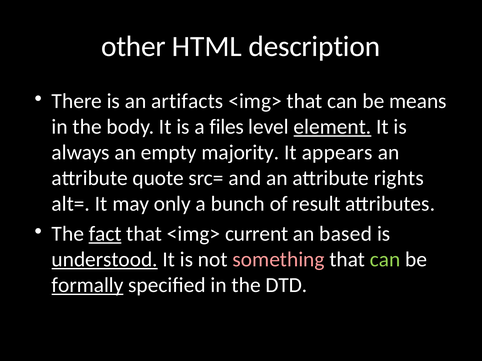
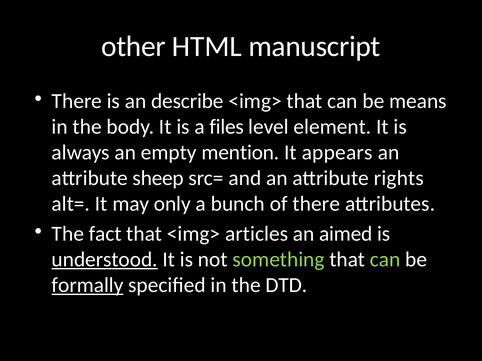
description: description -> manuscript (314, 46)
artifacts: artifacts -> describe (187, 101)
element underline: present -> none (332, 127)
majority: majority -> mention (240, 153)
quote: quote -> sheep (158, 178)
of result: result -> there (316, 204)
fact underline: present -> none (105, 234)
current: current -> articles (257, 234)
based: based -> aimed (346, 234)
something colour: pink -> light green (279, 260)
